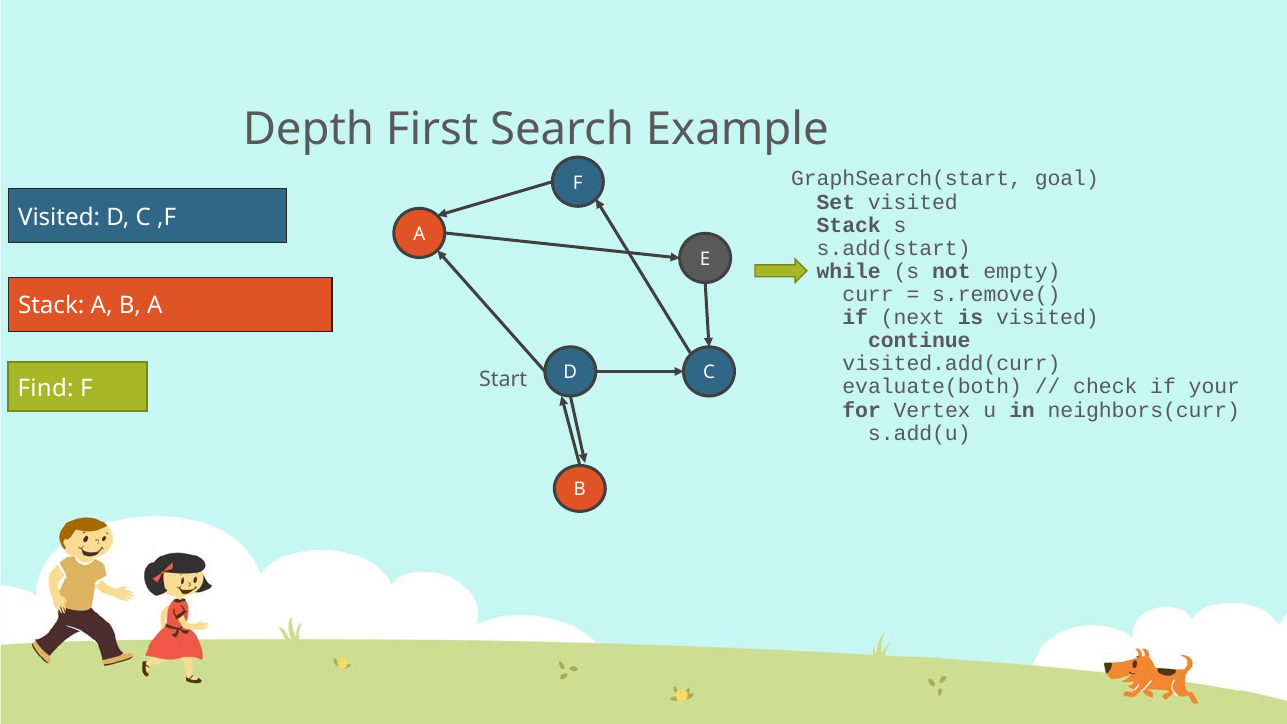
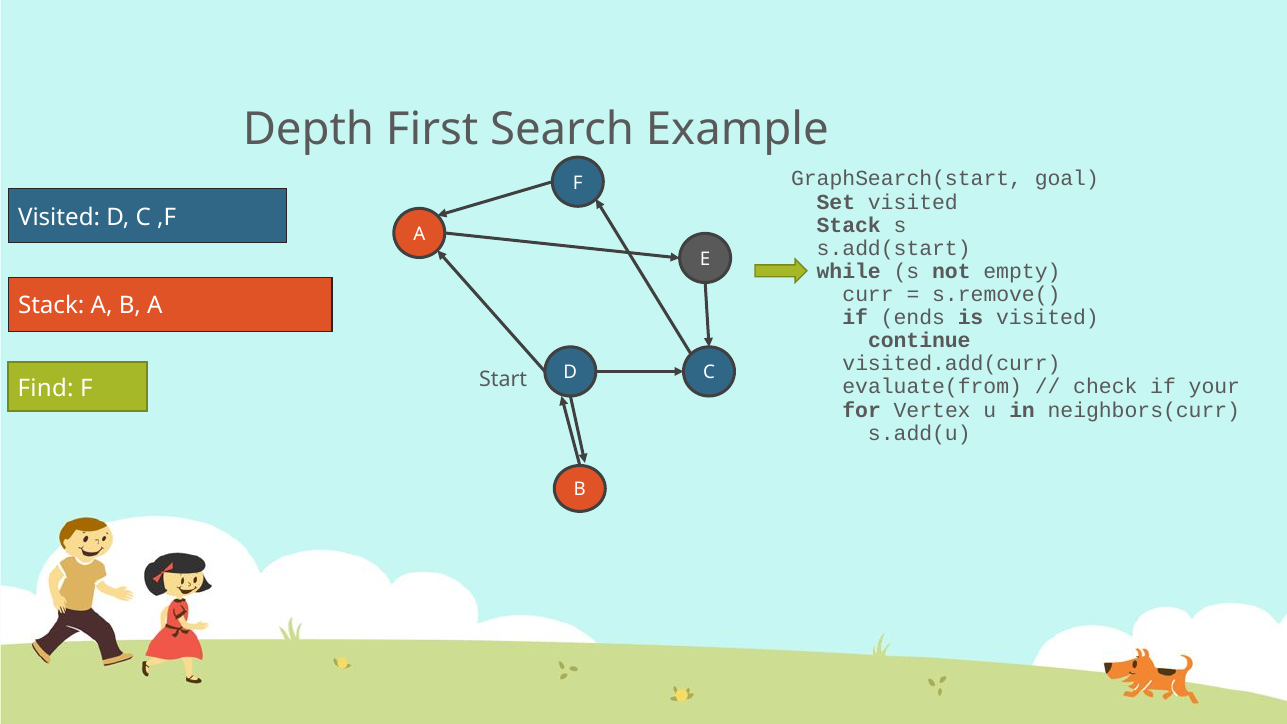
next: next -> ends (913, 318)
evaluate(both: evaluate(both -> evaluate(from (932, 387)
